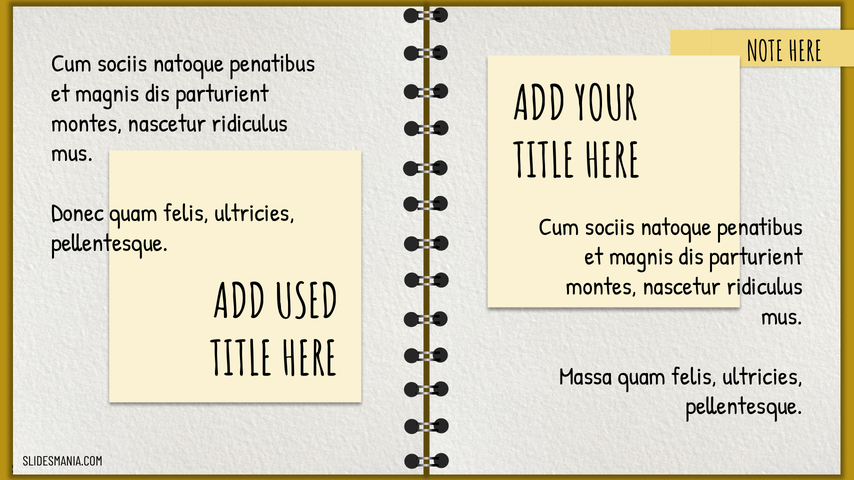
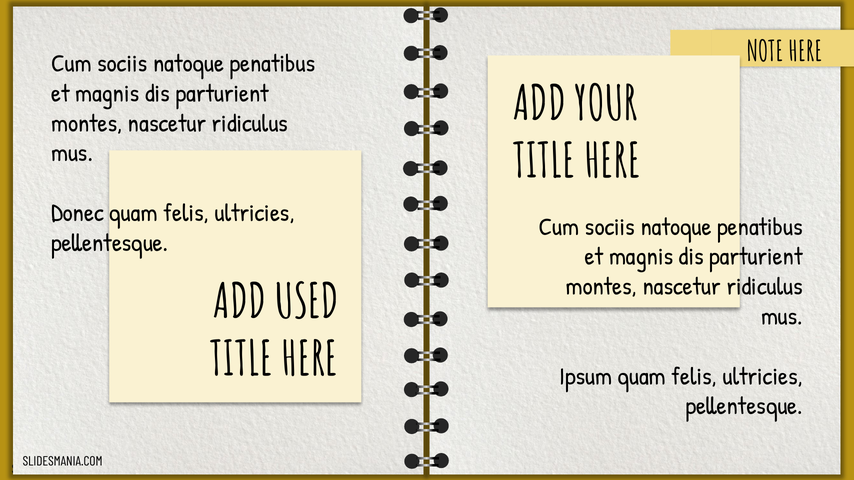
Massa: Massa -> Ipsum (586, 377)
